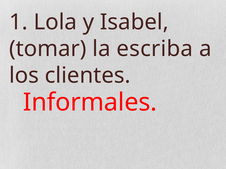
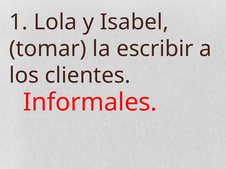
escriba: escriba -> escribir (155, 49)
